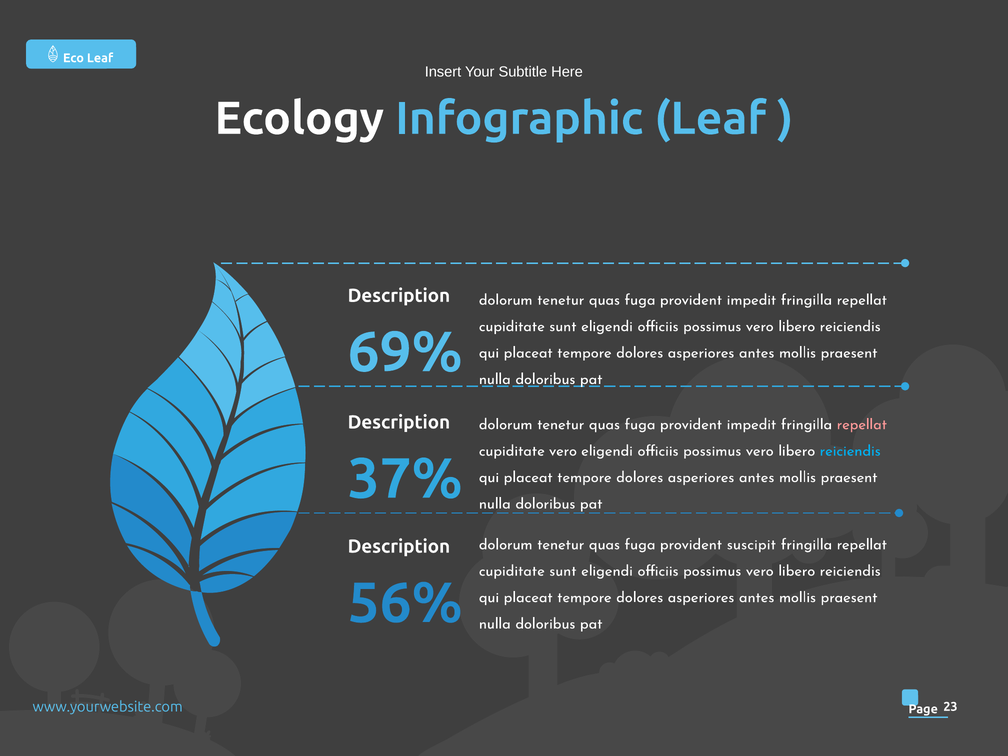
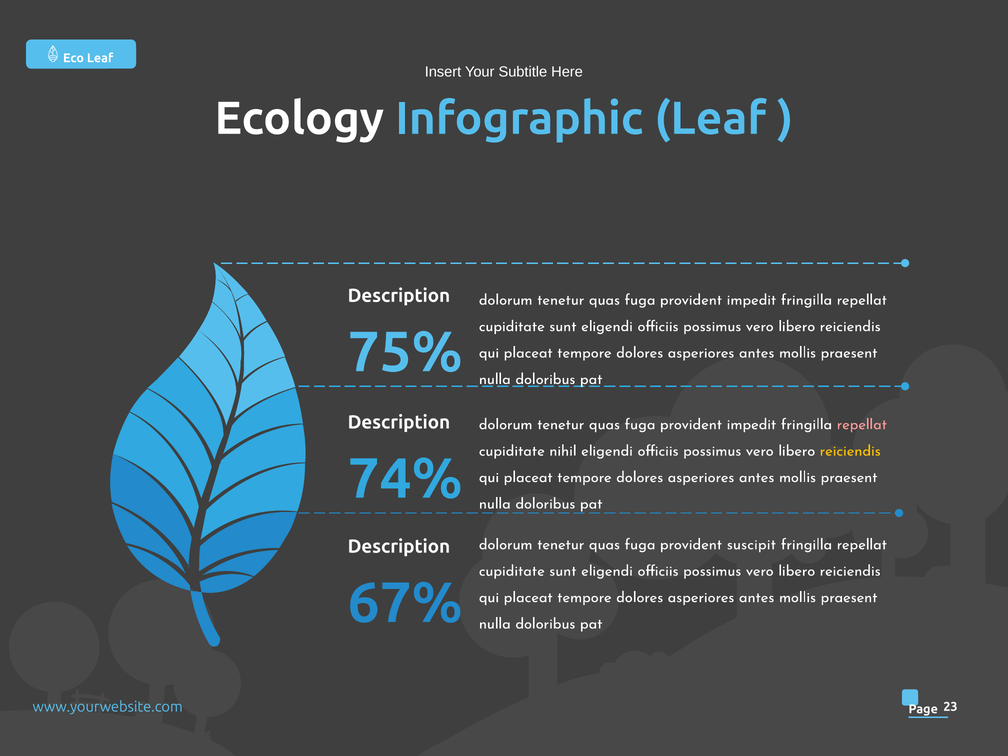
69%: 69% -> 75% (405, 352)
cupiditate vero: vero -> nihil (563, 451)
reiciendis colour: light blue -> yellow (850, 451)
37%: 37% -> 74% (405, 479)
56%: 56% -> 67% (405, 603)
